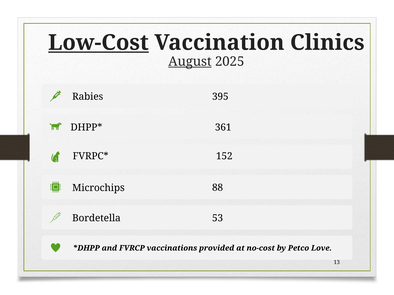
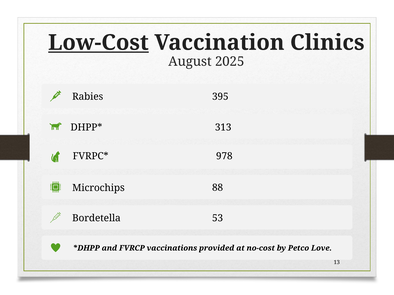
August underline: present -> none (190, 62)
361: 361 -> 313 (223, 128)
152: 152 -> 978 (224, 156)
